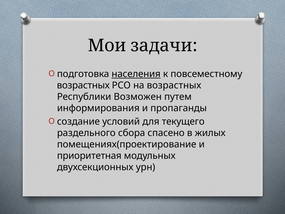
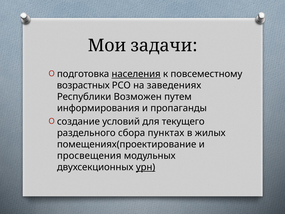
на возрастных: возрастных -> заведениях (174, 85)
спасено: спасено -> пунктах (166, 133)
приоритетная: приоритетная -> просвещения (89, 156)
урн underline: none -> present (146, 167)
